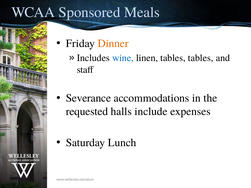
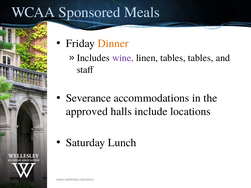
wine colour: blue -> purple (123, 58)
requested: requested -> approved (87, 112)
expenses: expenses -> locations (190, 112)
